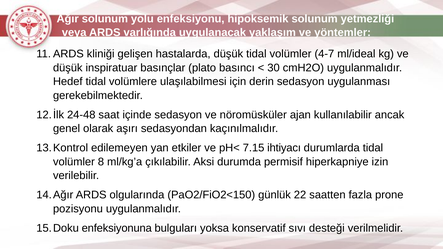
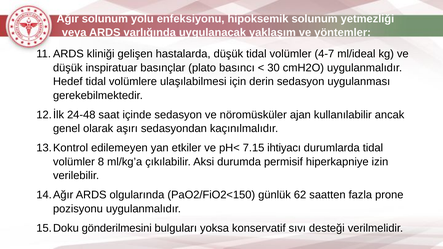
22: 22 -> 62 (300, 195)
enfeksiyonuna: enfeksiyonuna -> gönderilmesini (117, 228)
